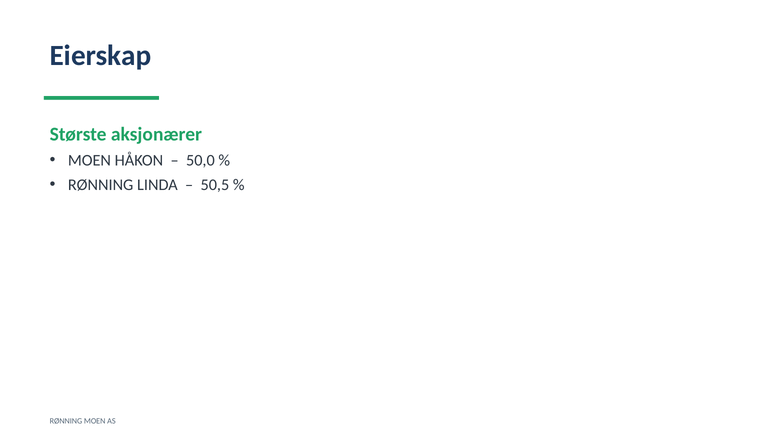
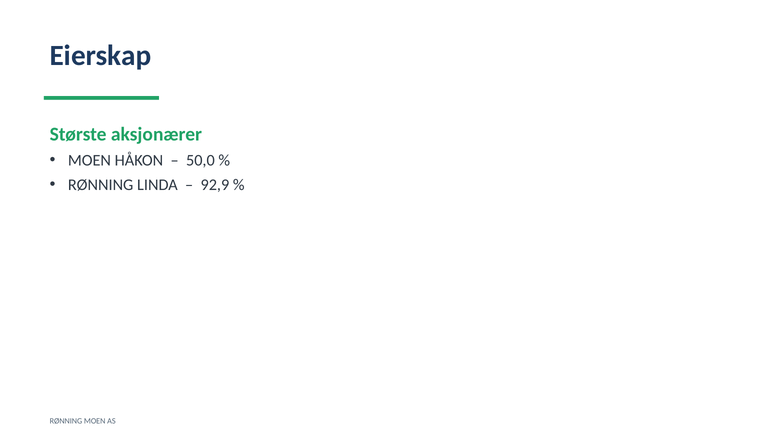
50,5: 50,5 -> 92,9 (215, 185)
